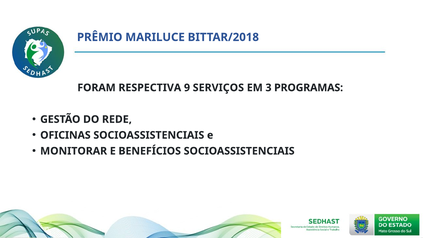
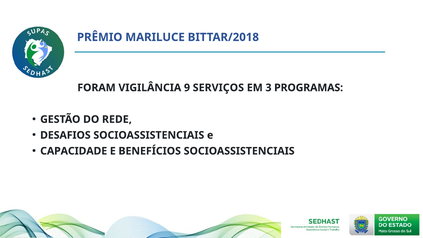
RESPECTIVA: RESPECTIVA -> VIGILÂNCIA (150, 88)
OFICINAS: OFICINAS -> DESAFIOS (65, 135)
MONITORAR: MONITORAR -> CAPACIDADE (74, 151)
